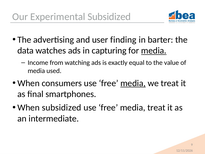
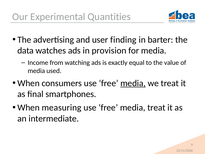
Experimental Subsidized: Subsidized -> Quantities (109, 17)
capturing: capturing -> provision (109, 51)
media underline: present -> none (154, 51)
When subsidized: subsidized -> measuring (62, 107)
